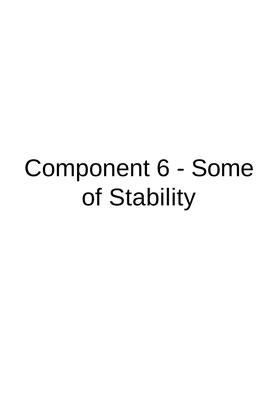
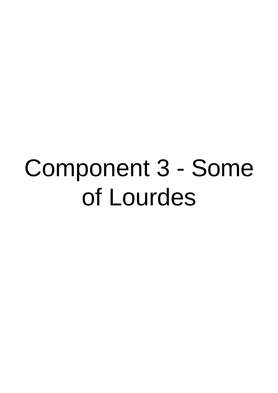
6: 6 -> 3 (163, 168)
Stability: Stability -> Lourdes (152, 198)
